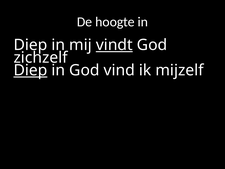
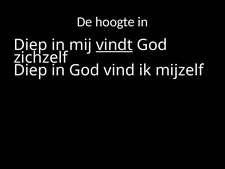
Diep underline: present -> none (30, 70)
